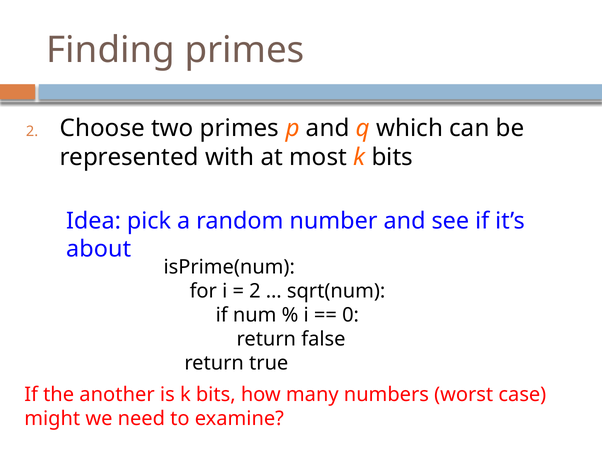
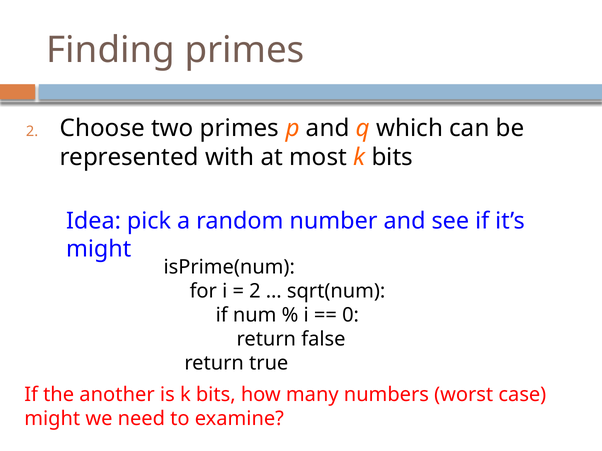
about: about -> might (99, 249)
